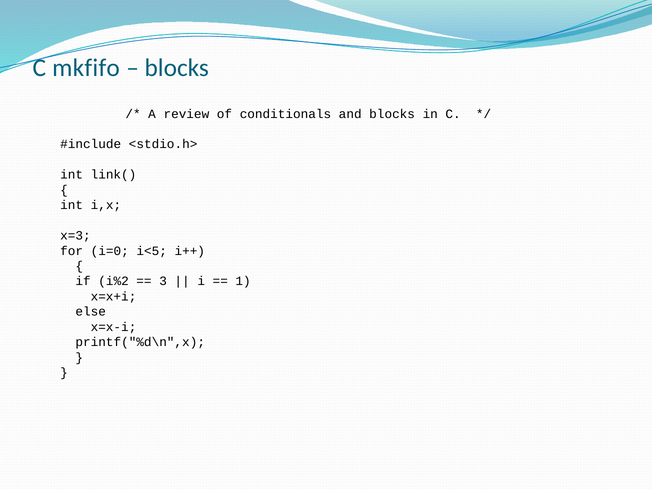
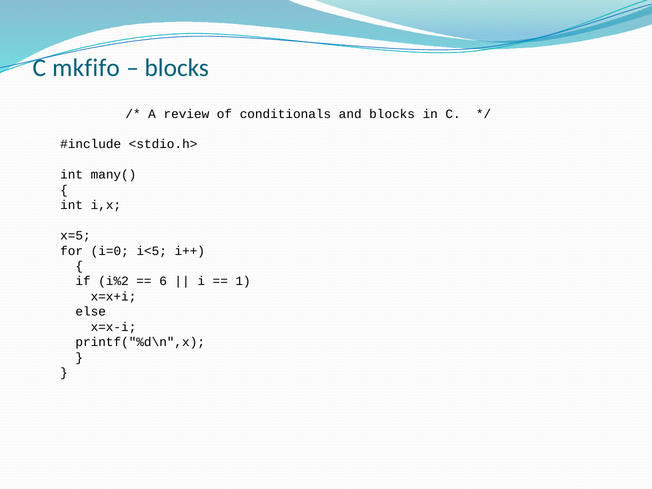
link(: link( -> many( (113, 175)
x=3: x=3 -> x=5 (75, 236)
3: 3 -> 6 (163, 281)
